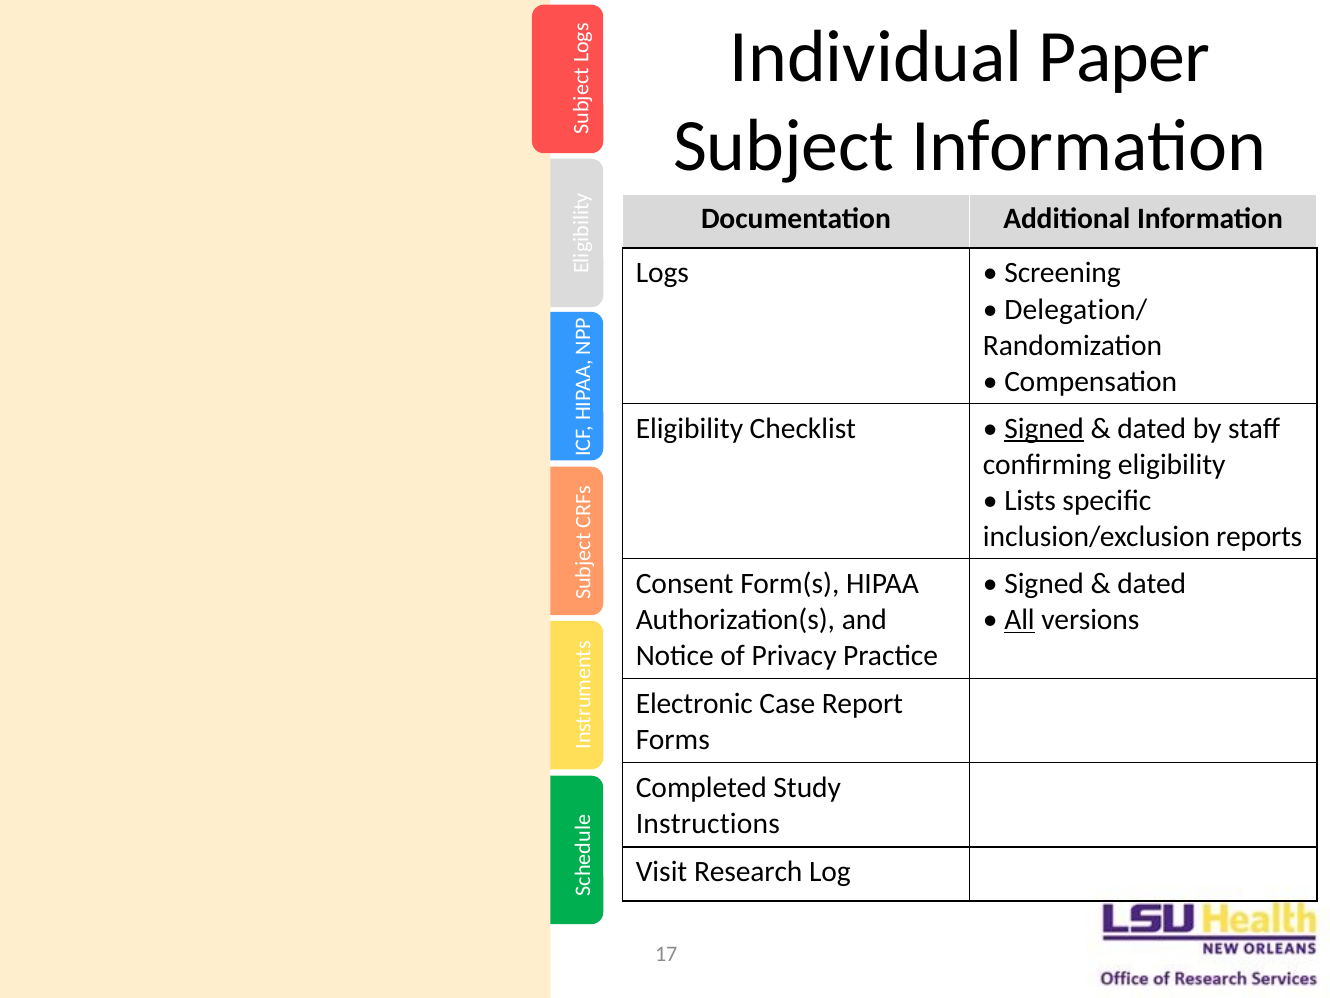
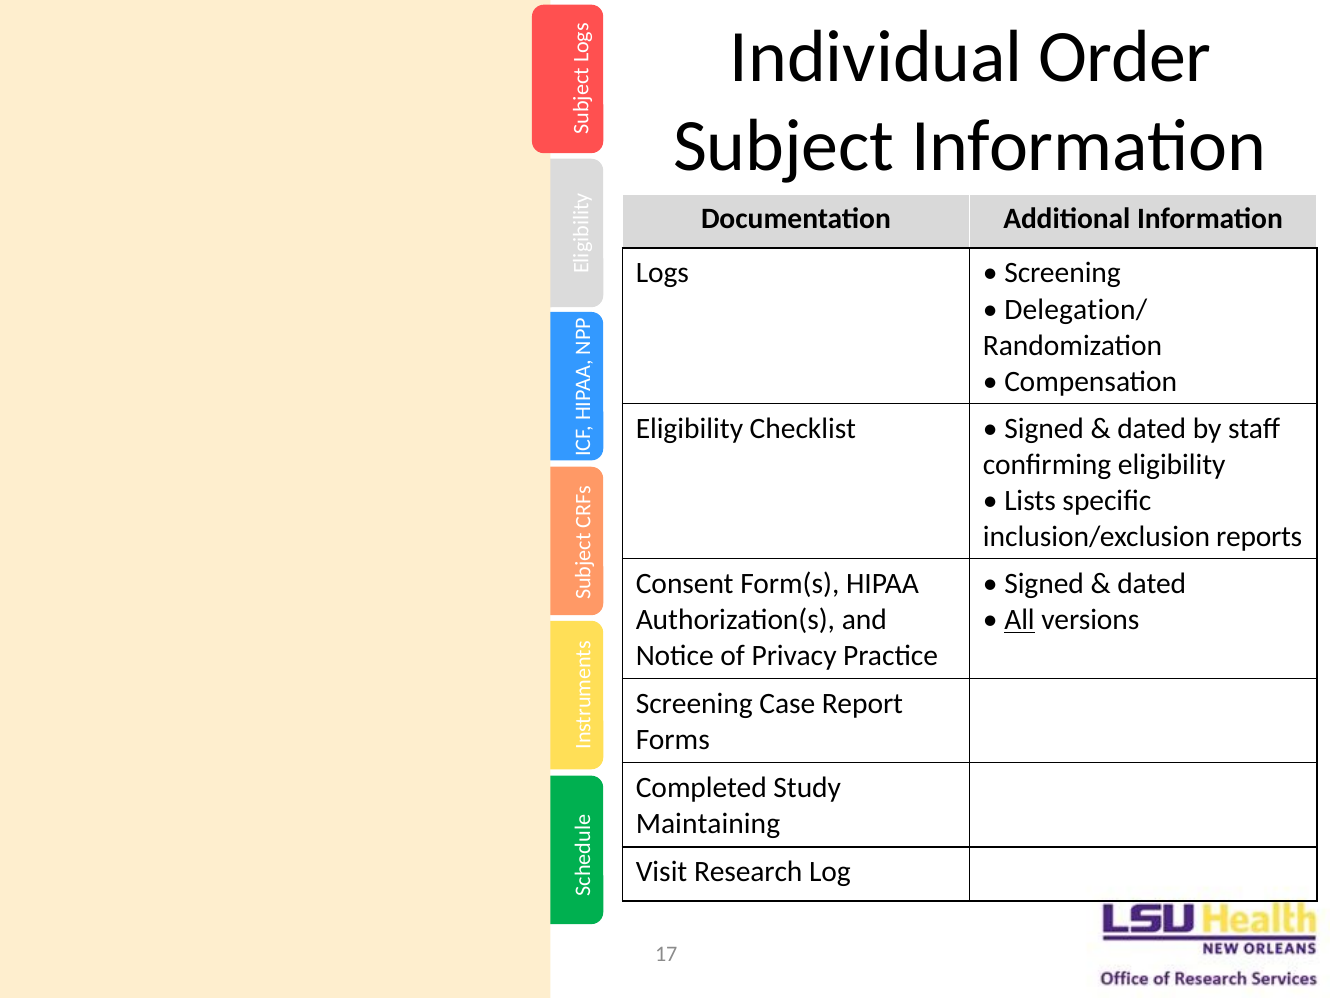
Paper: Paper -> Order (1125, 58)
Signed underline: present -> none (1044, 428)
Electronic: Electronic -> Screening (694, 703)
Instructions: Instructions -> Maintaining (708, 823)
